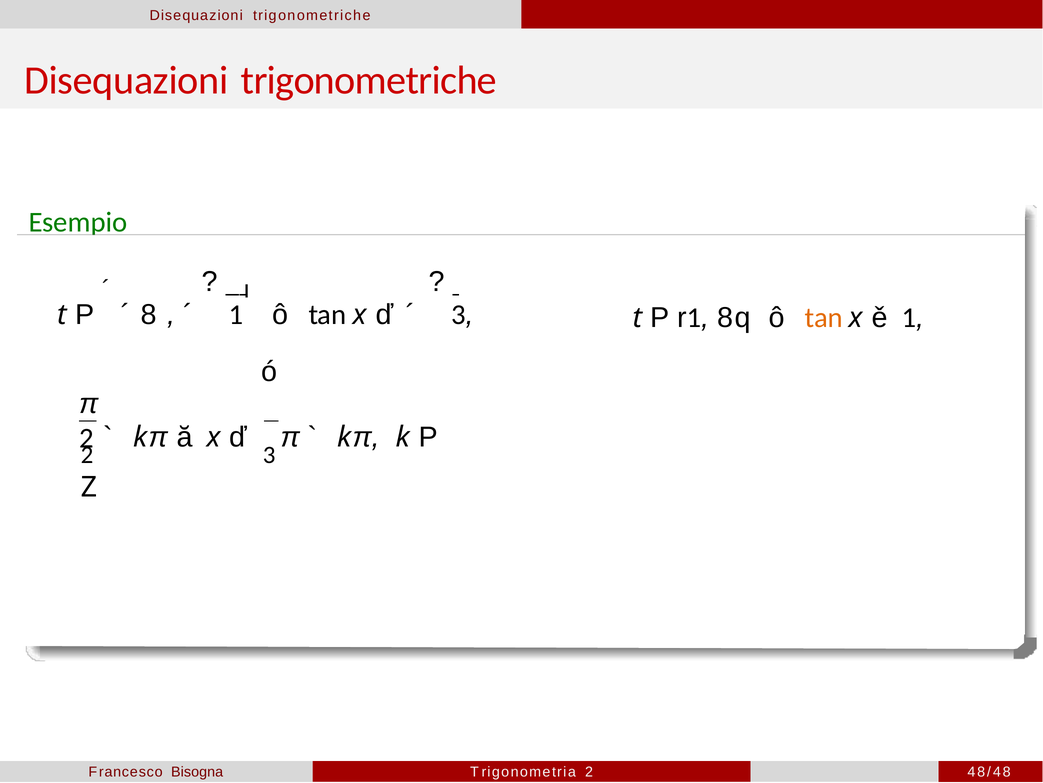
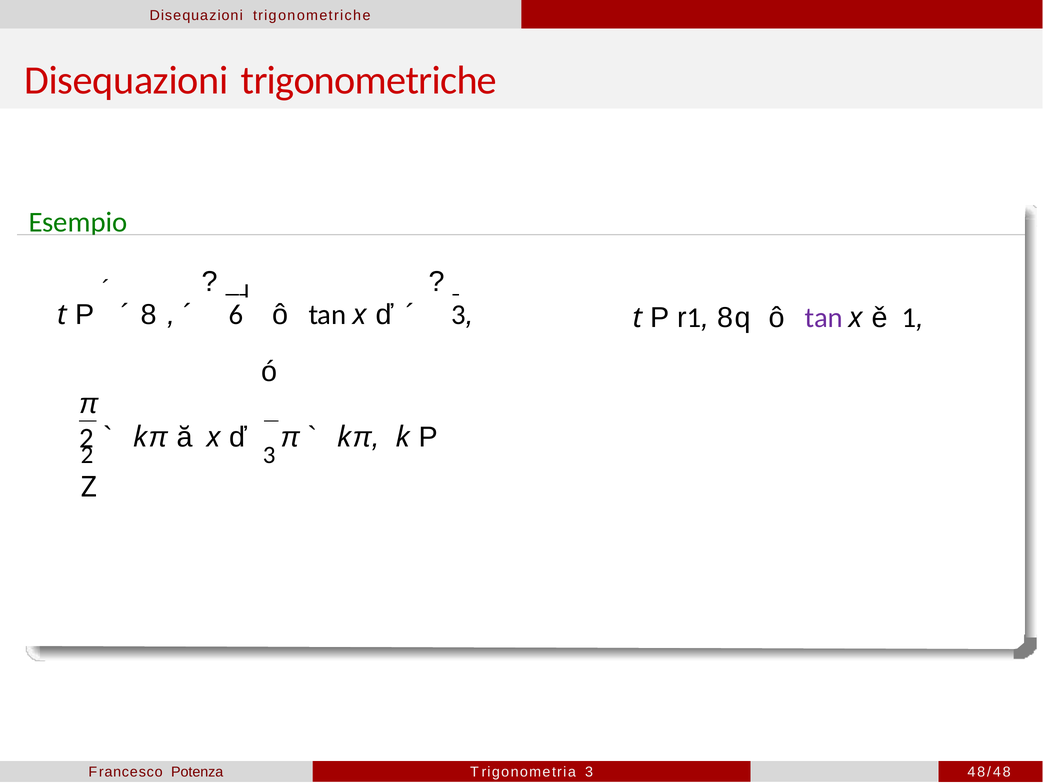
1: 1 -> 6 (236, 315)
tan colour: orange -> purple (824, 318)
Bisogna: Bisogna -> Potenza (197, 772)
Trigonometria 2: 2 -> 3 (589, 772)
